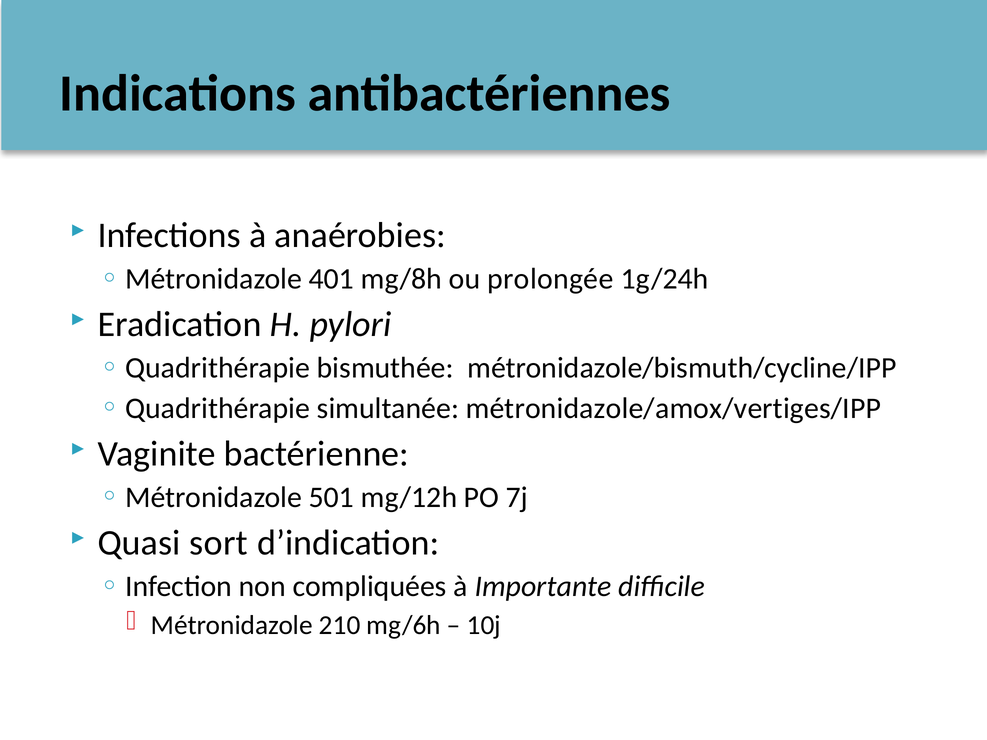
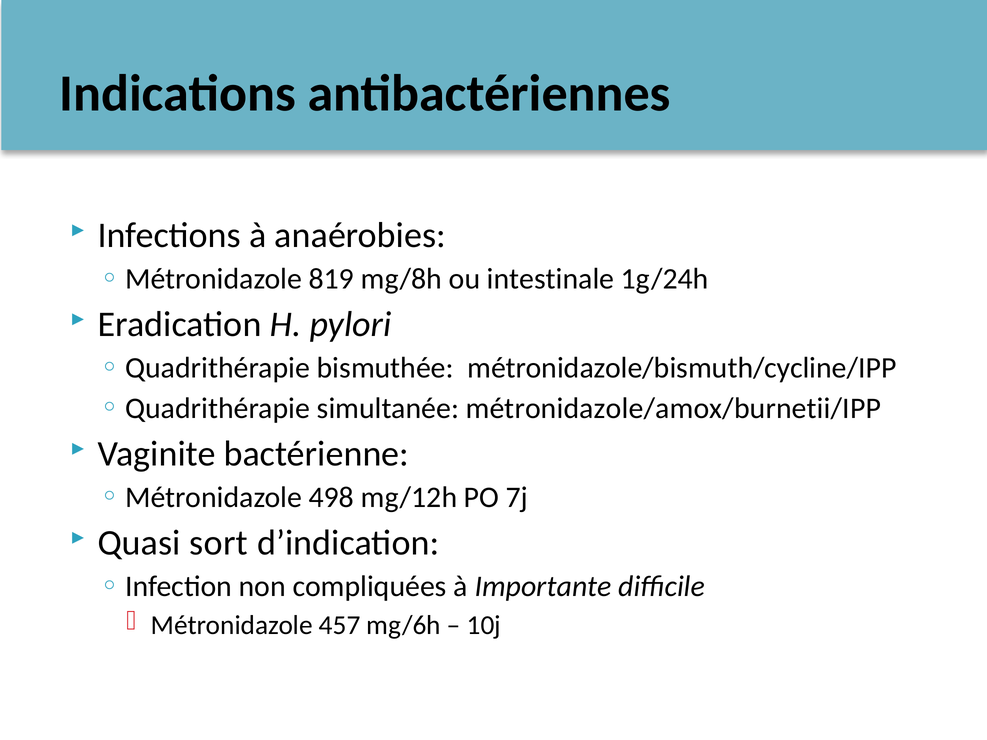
401: 401 -> 819 (331, 279)
prolongée: prolongée -> intestinale (551, 279)
métronidazole/amox/vertiges/IPP: métronidazole/amox/vertiges/IPP -> métronidazole/amox/burnetii/IPP (673, 408)
501: 501 -> 498 (331, 497)
210: 210 -> 457 (340, 625)
